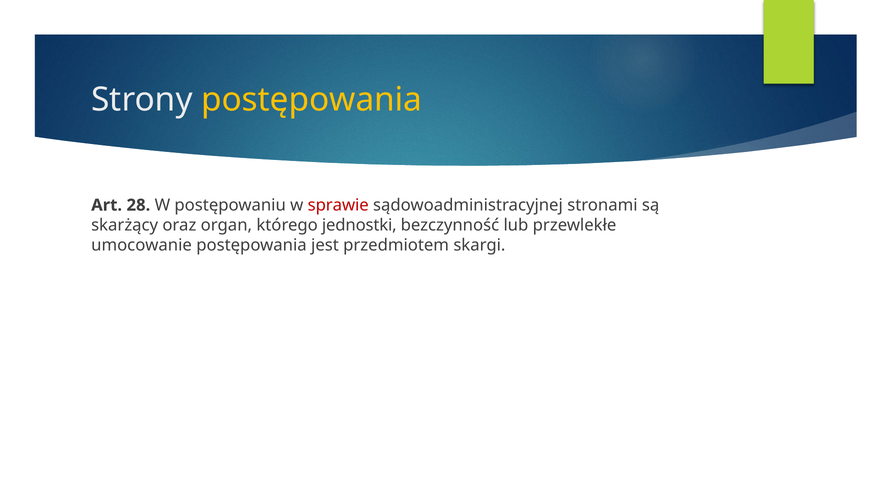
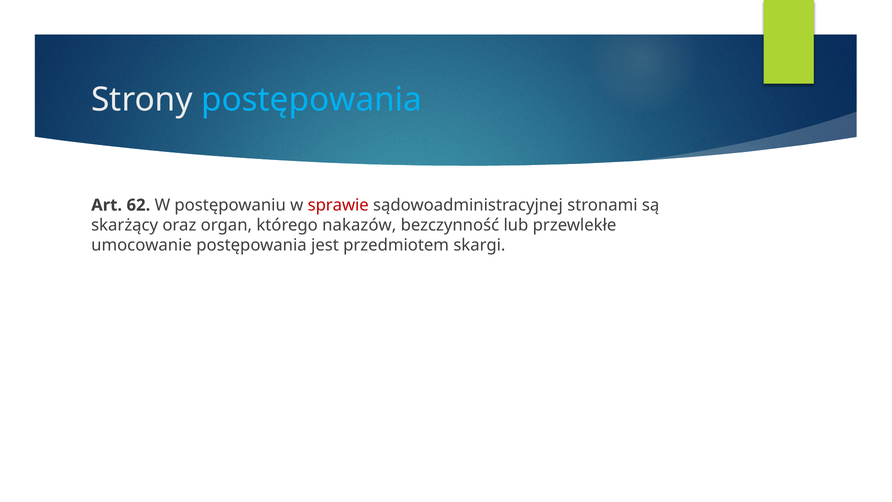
postępowania colour: yellow -> light blue (312, 99)
28: 28 -> 62 (138, 205)
jednostki: jednostki -> nakazów (359, 225)
